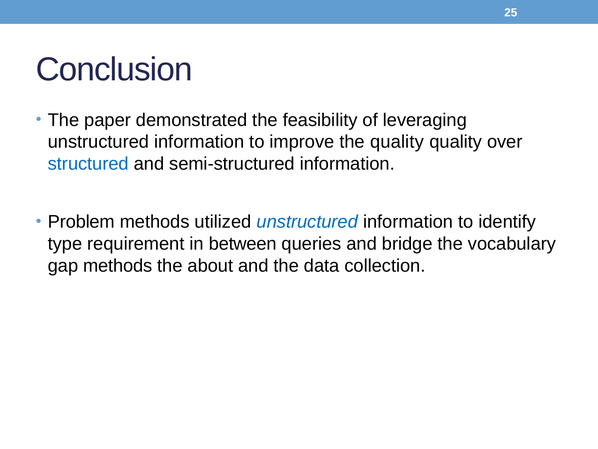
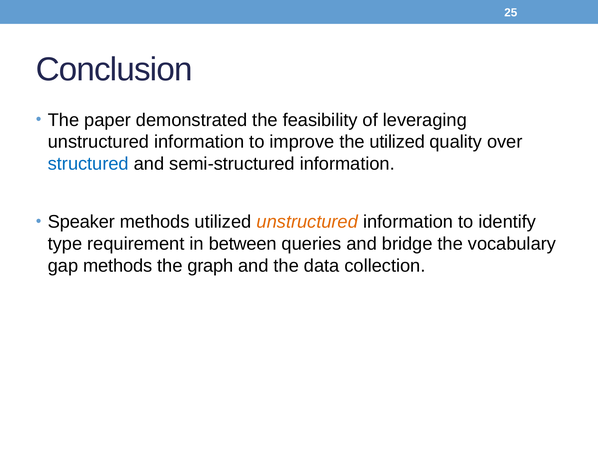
the quality: quality -> utilized (397, 142)
Problem: Problem -> Speaker (81, 222)
unstructured colour: blue -> orange (307, 222)
about: about -> graph (210, 265)
